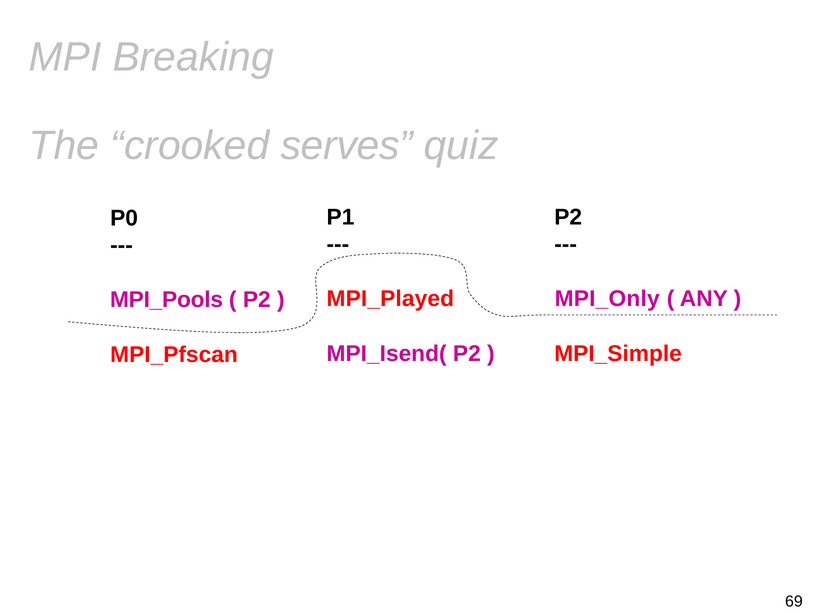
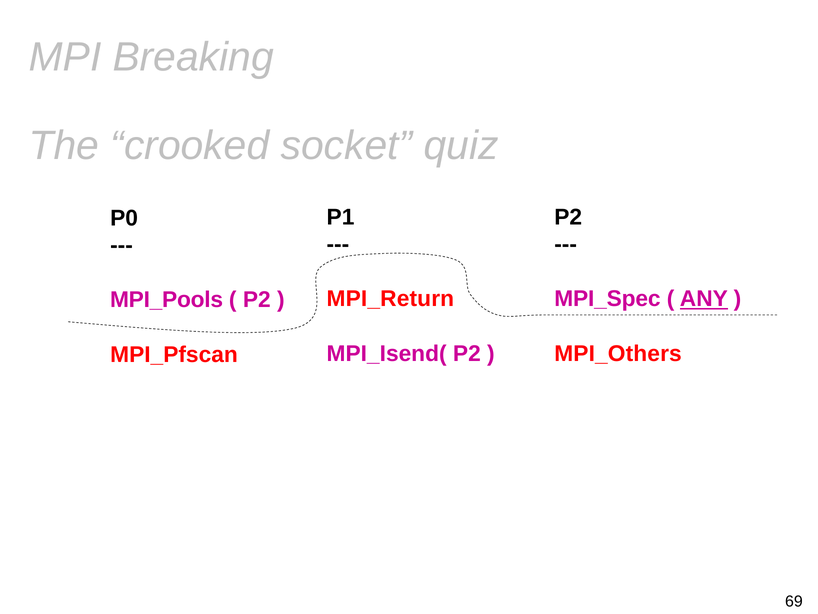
serves: serves -> socket (347, 145)
MPI_Played: MPI_Played -> MPI_Return (390, 299)
MPI_Only: MPI_Only -> MPI_Spec (607, 299)
ANY underline: none -> present (704, 299)
MPI_Simple: MPI_Simple -> MPI_Others (618, 353)
